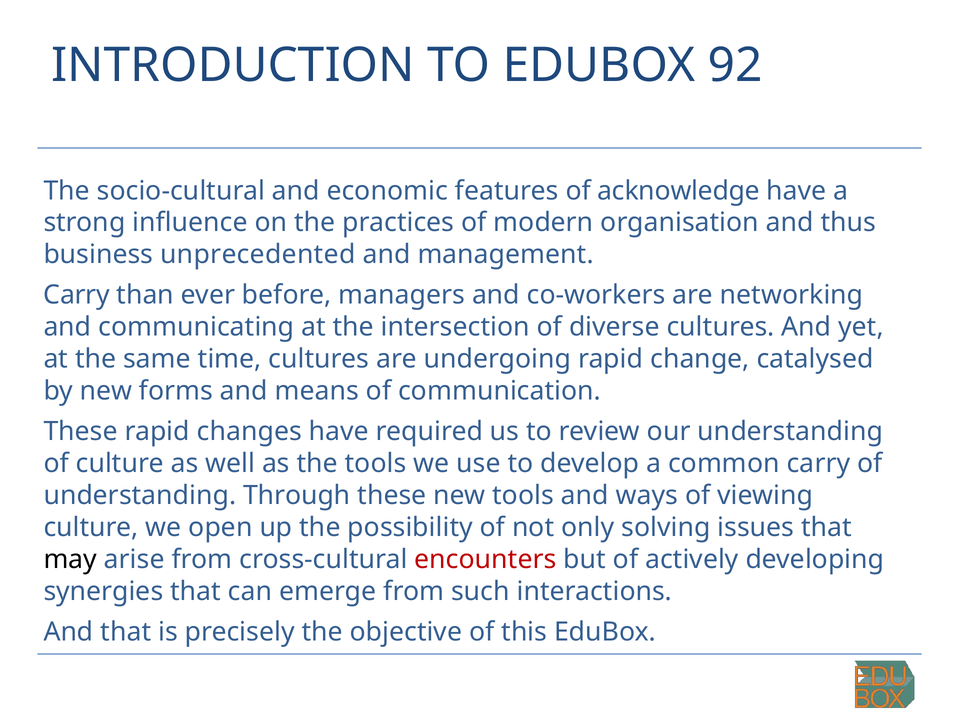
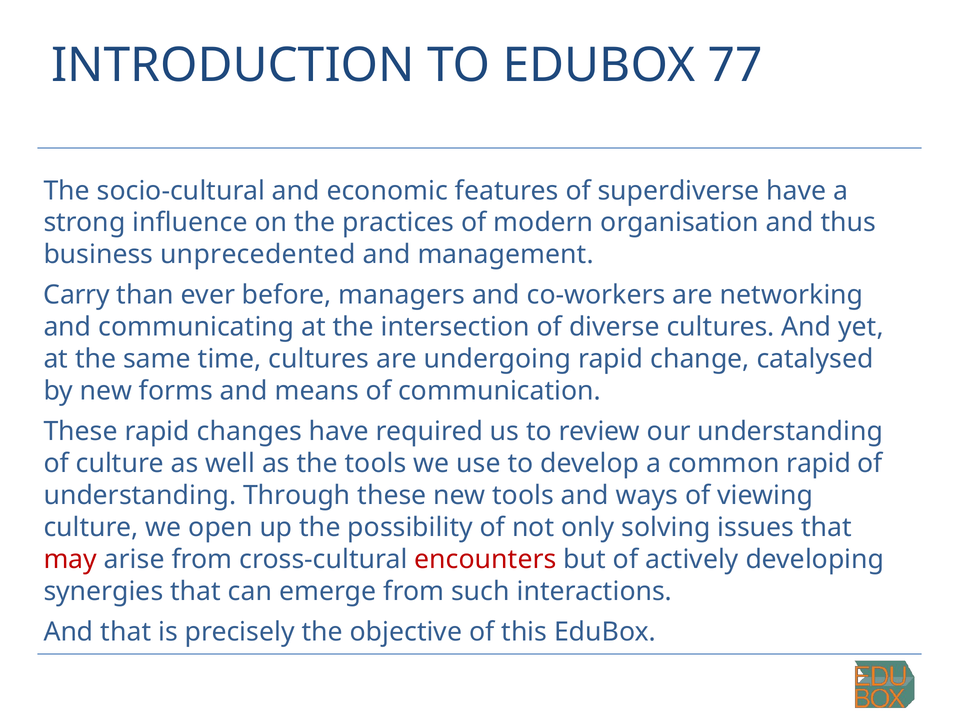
92: 92 -> 77 (735, 66)
acknowledge: acknowledge -> superdiverse (678, 191)
common carry: carry -> rapid (819, 464)
may colour: black -> red (70, 560)
